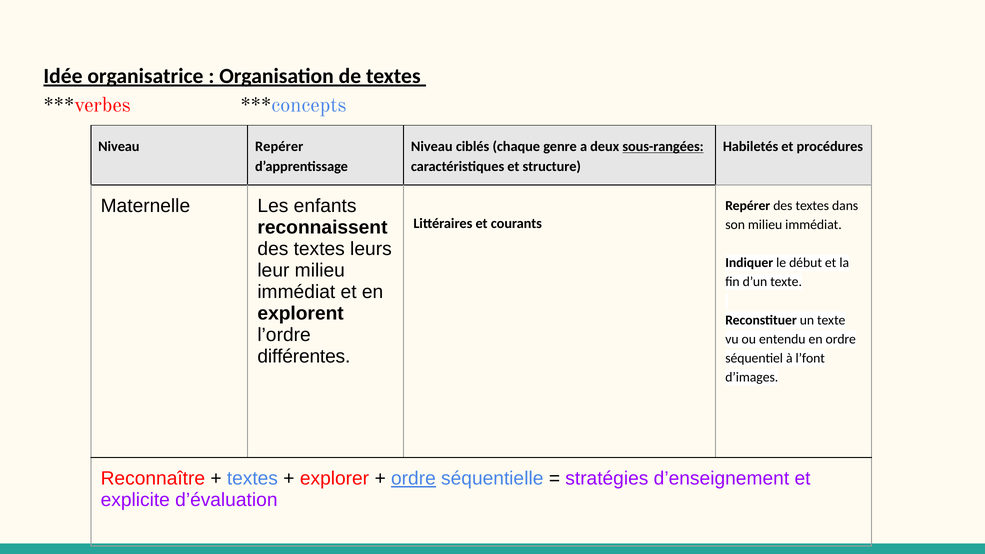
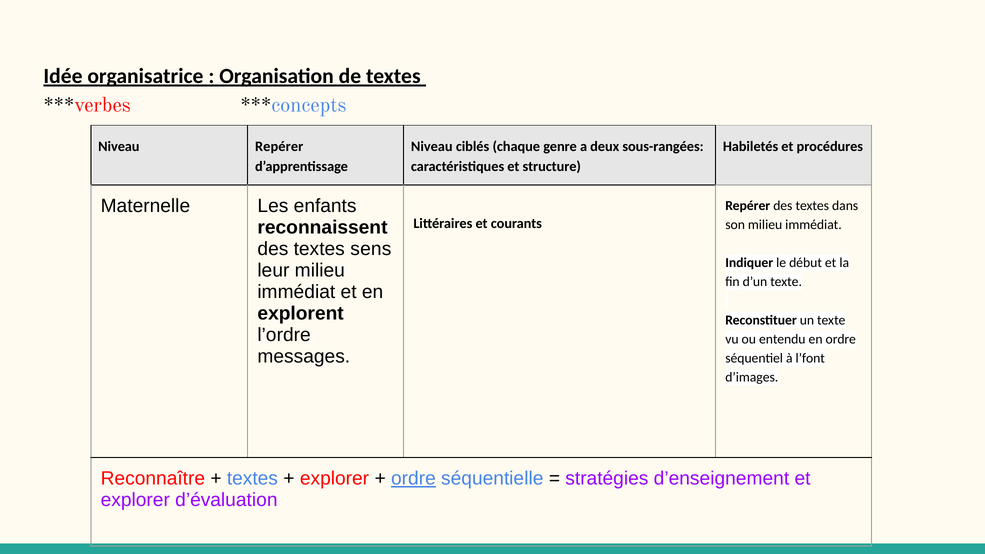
sous-rangées underline: present -> none (663, 147)
leurs: leurs -> sens (371, 249)
différentes: différentes -> messages (304, 357)
explicite: explicite -> explorer (135, 500)
